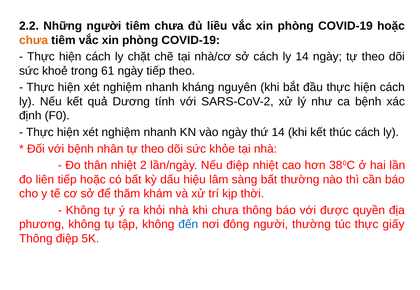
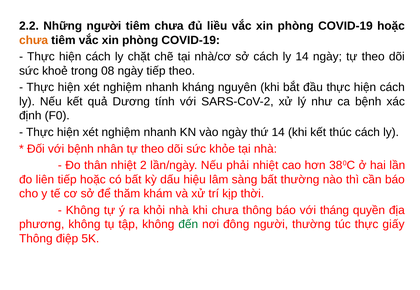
61: 61 -> 08 (108, 71)
Nếu điệp: điệp -> phải (238, 166)
được: được -> tháng (334, 211)
đến colour: blue -> green (188, 225)
